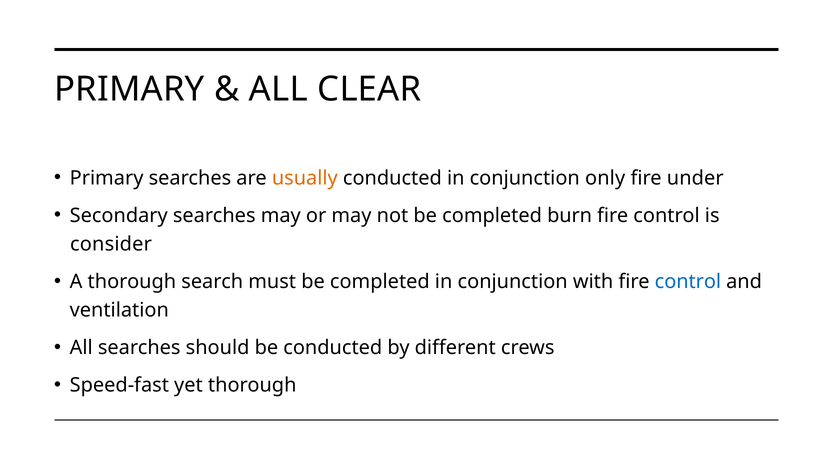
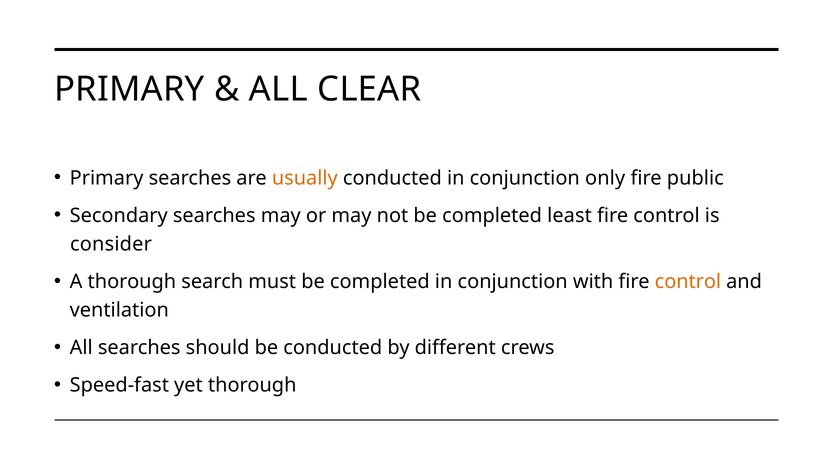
under: under -> public (695, 178)
burn: burn -> least (570, 215)
control colour: blue -> orange (688, 281)
